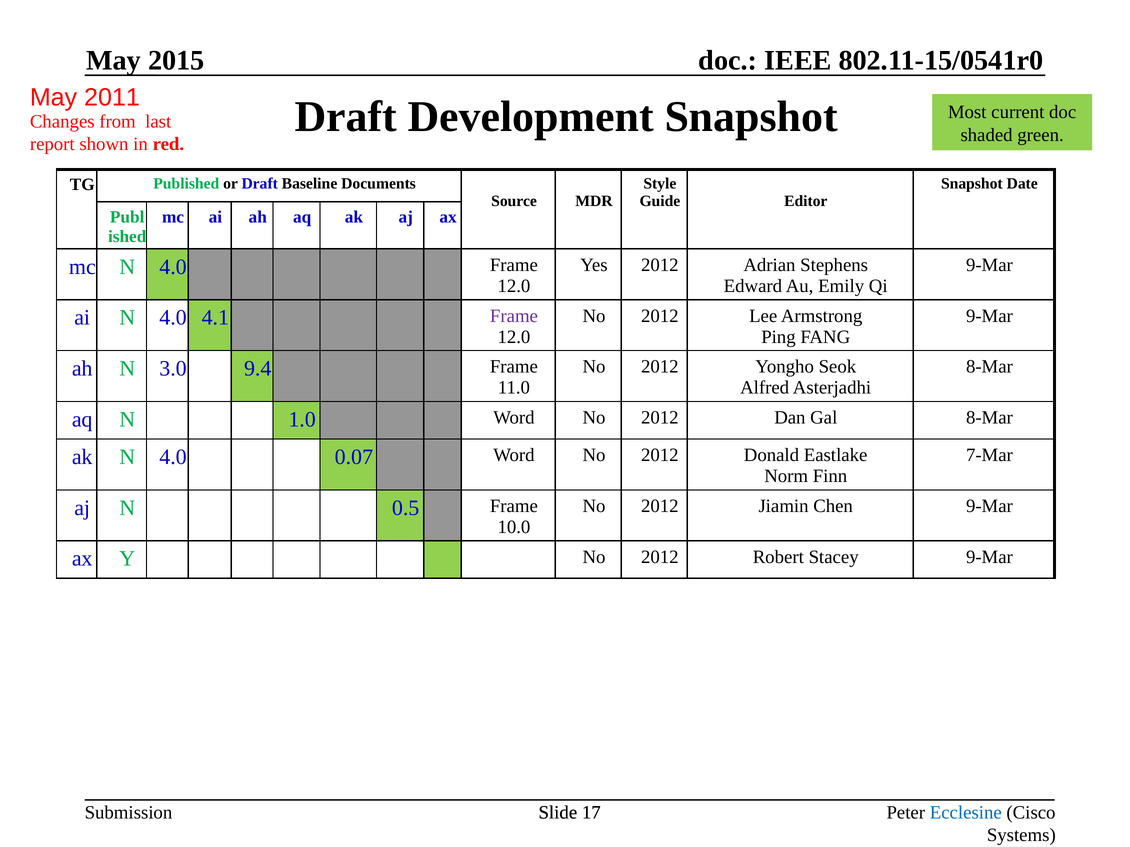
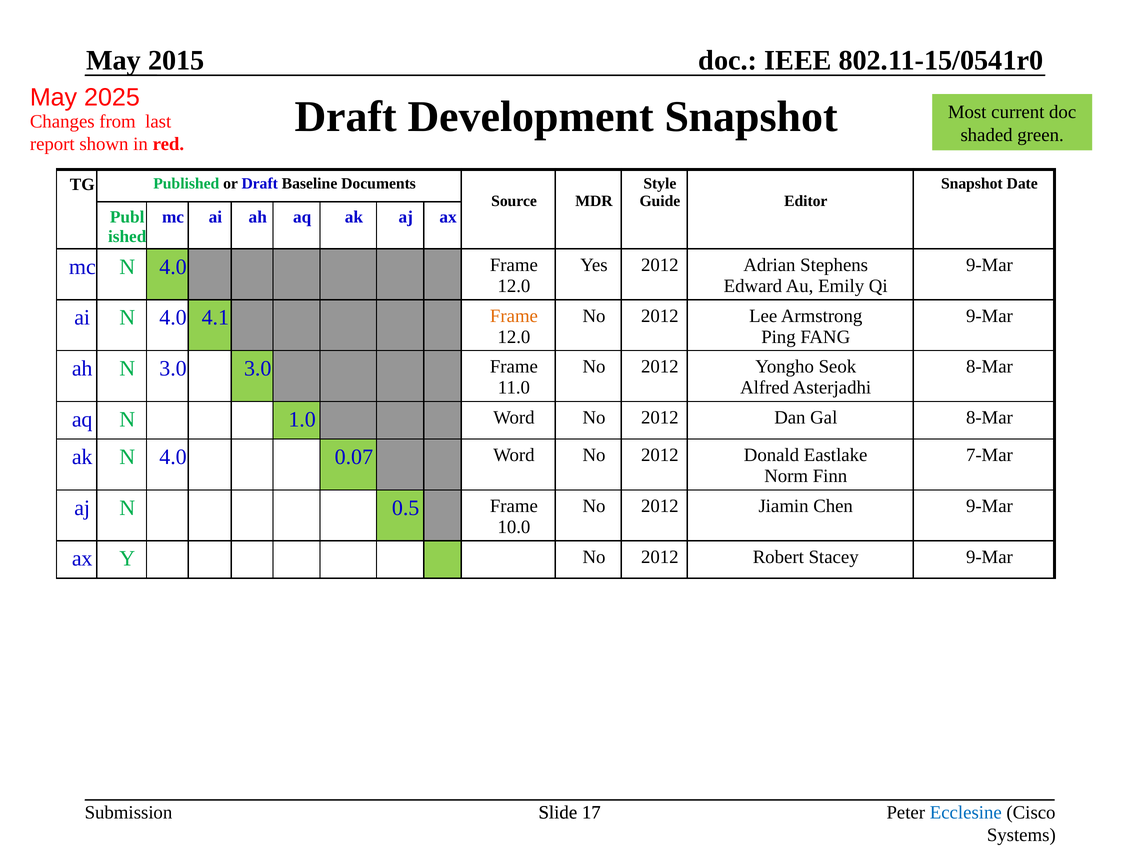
2011: 2011 -> 2025 (112, 98)
Frame colour: purple -> orange (514, 316)
3.0 9.4: 9.4 -> 3.0 (258, 369)
